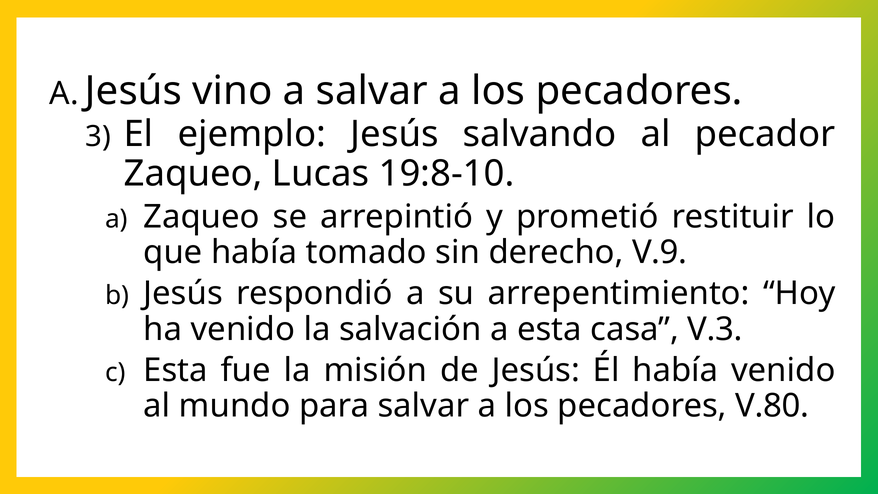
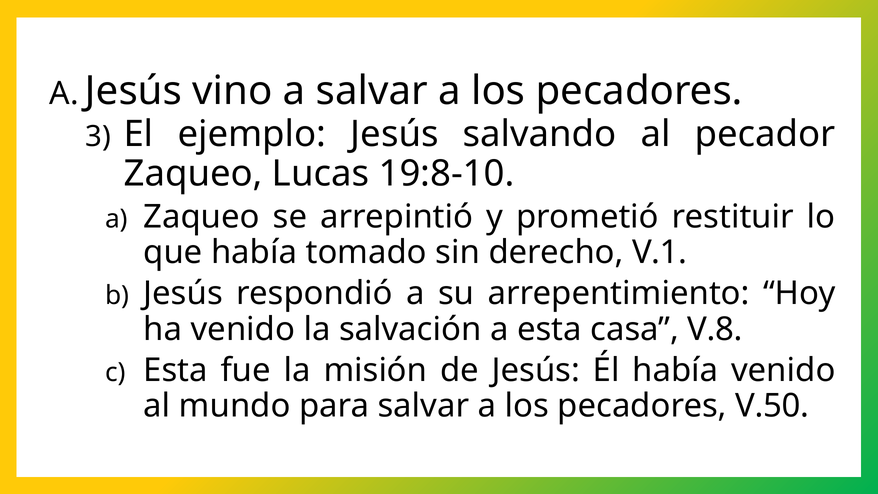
V.9: V.9 -> V.1 (660, 252)
V.3: V.3 -> V.8 (715, 329)
V.80: V.80 -> V.50 (772, 406)
